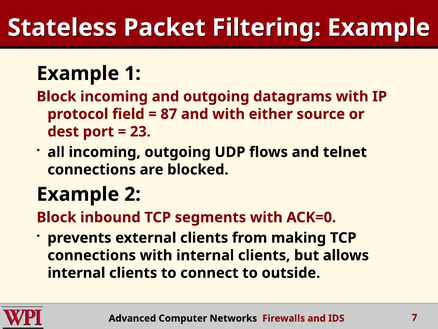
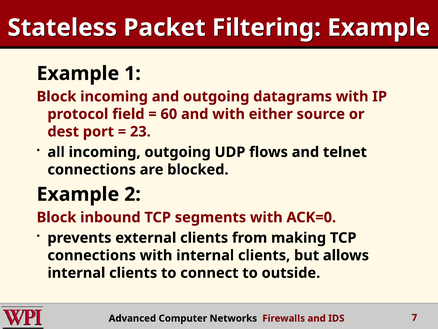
87: 87 -> 60 (169, 114)
